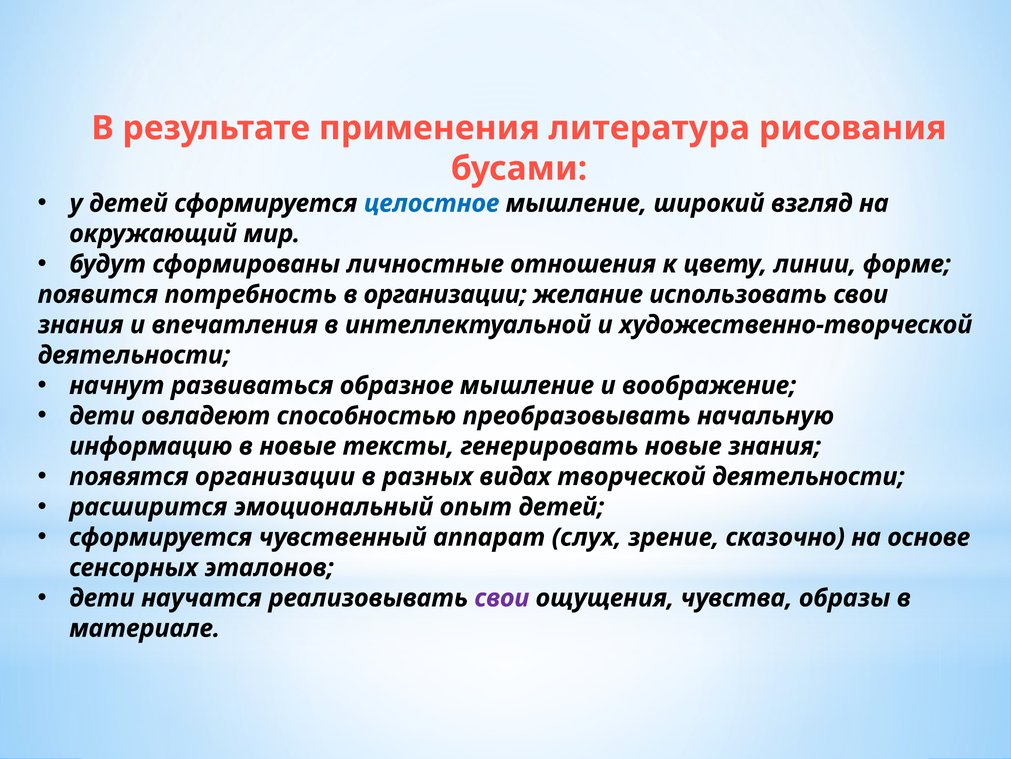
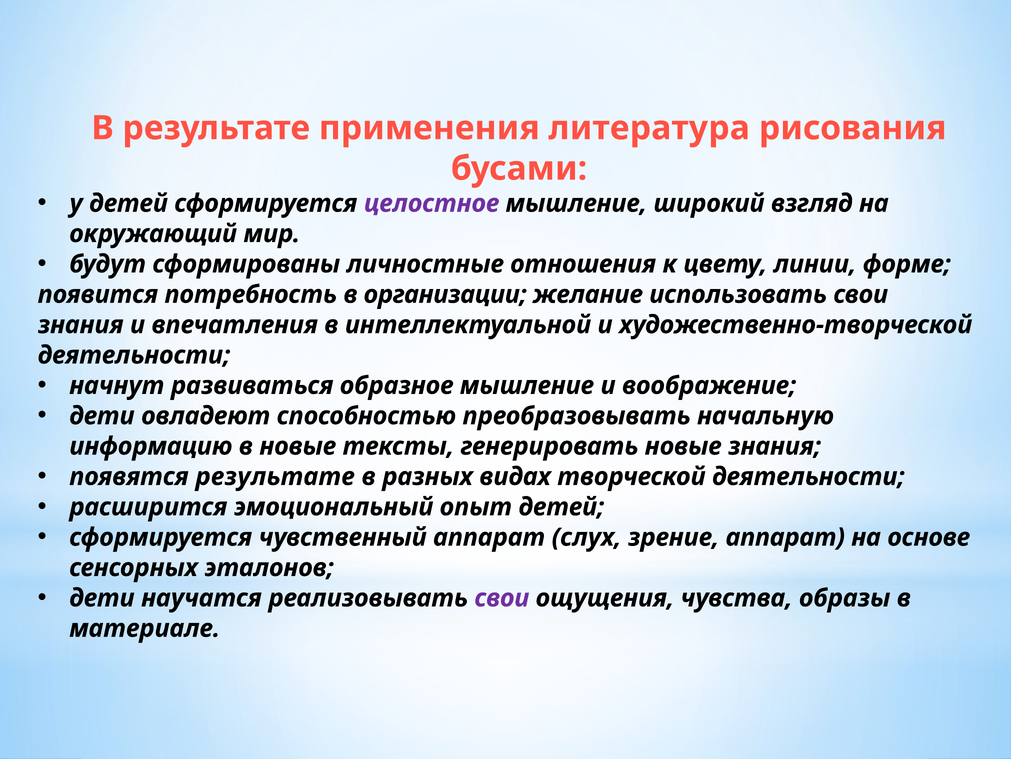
целостное colour: blue -> purple (432, 203)
появятся организации: организации -> результате (275, 476)
зрение сказочно: сказочно -> аппарат (785, 537)
